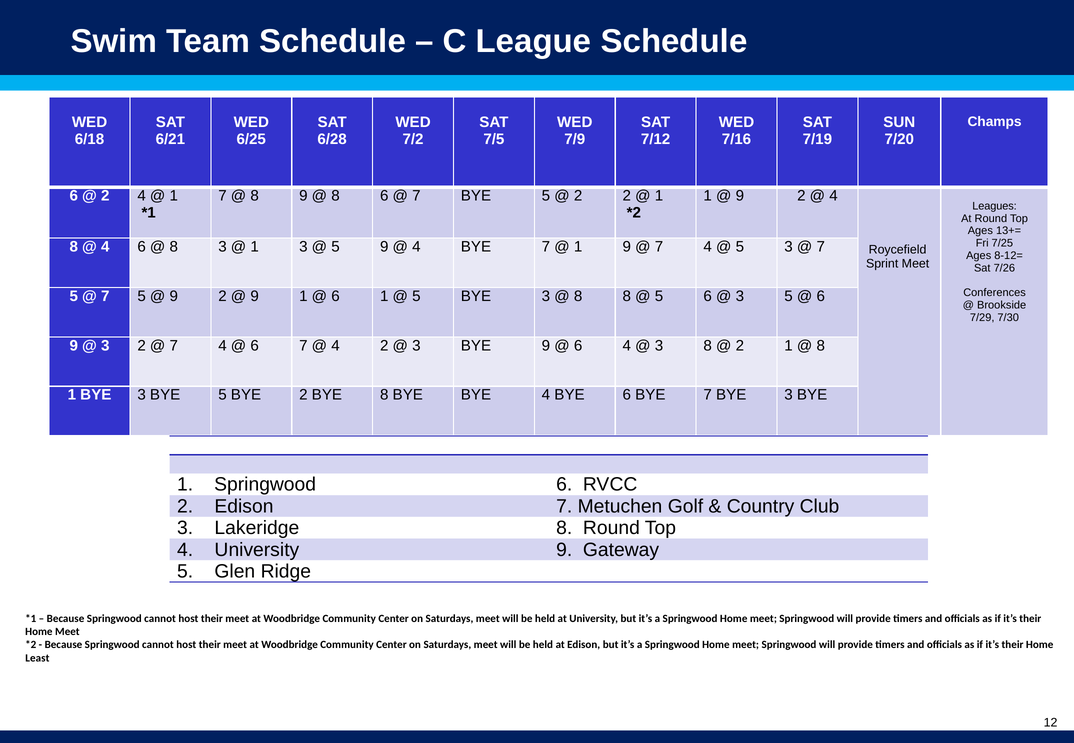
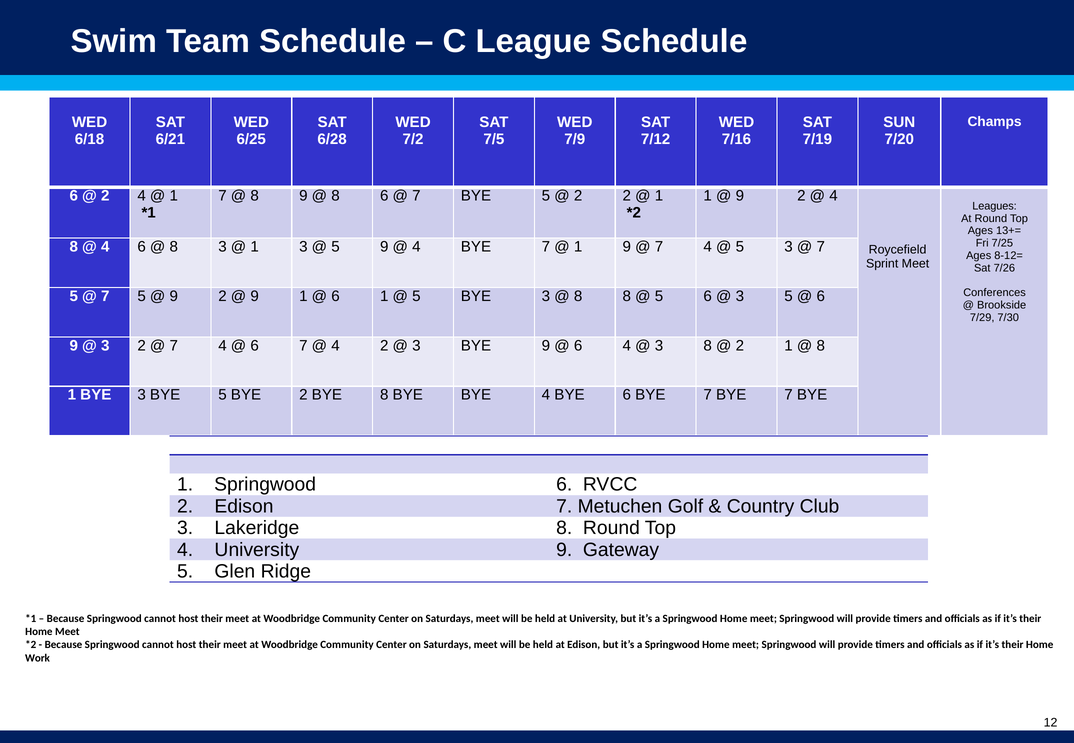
7 BYE 3: 3 -> 7 (789, 395)
Least: Least -> Work (37, 658)
